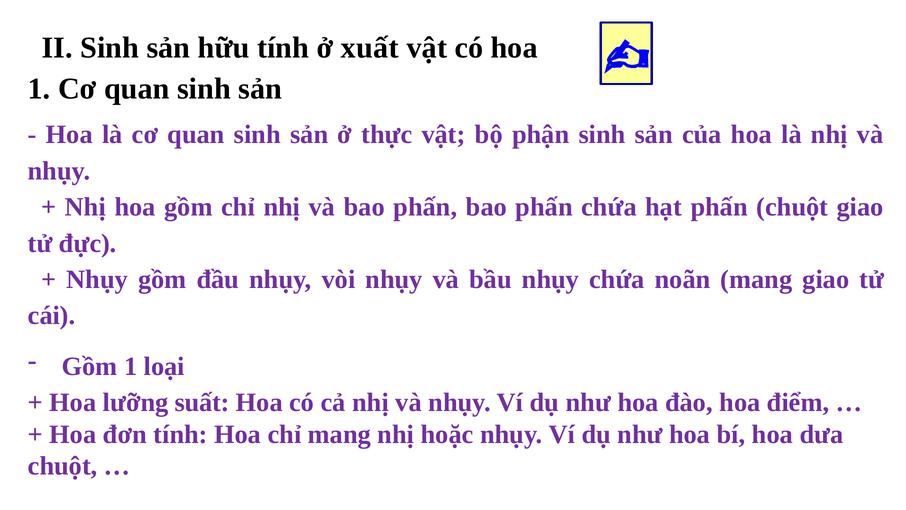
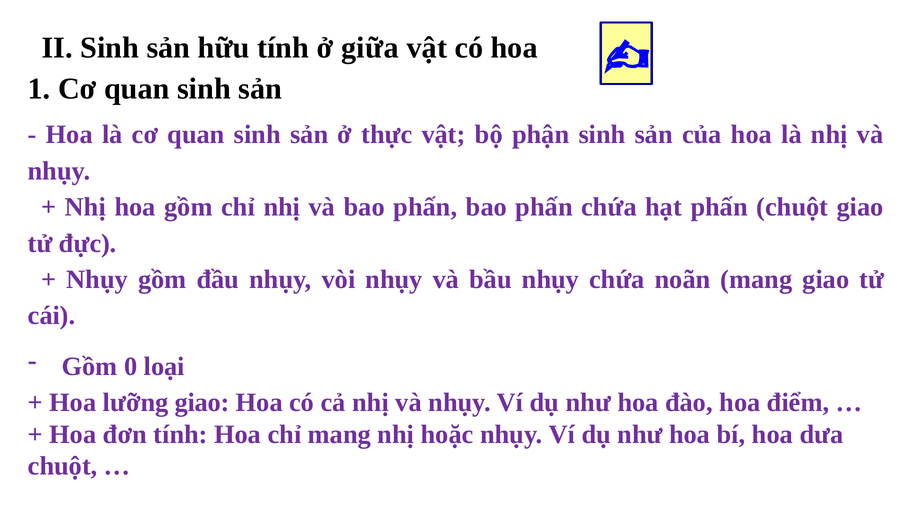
xuất: xuất -> giữa (370, 48)
Gồm 1: 1 -> 0 (131, 366)
lưỡng suất: suất -> giao (202, 402)
